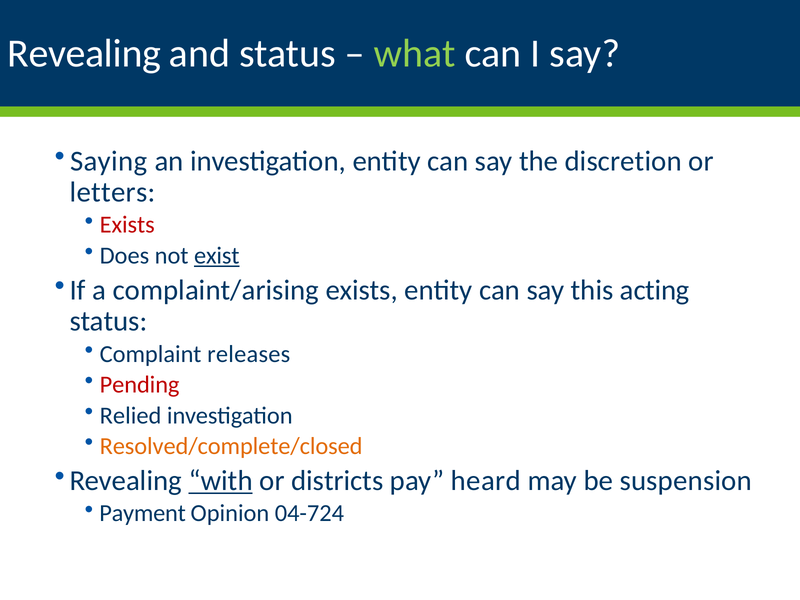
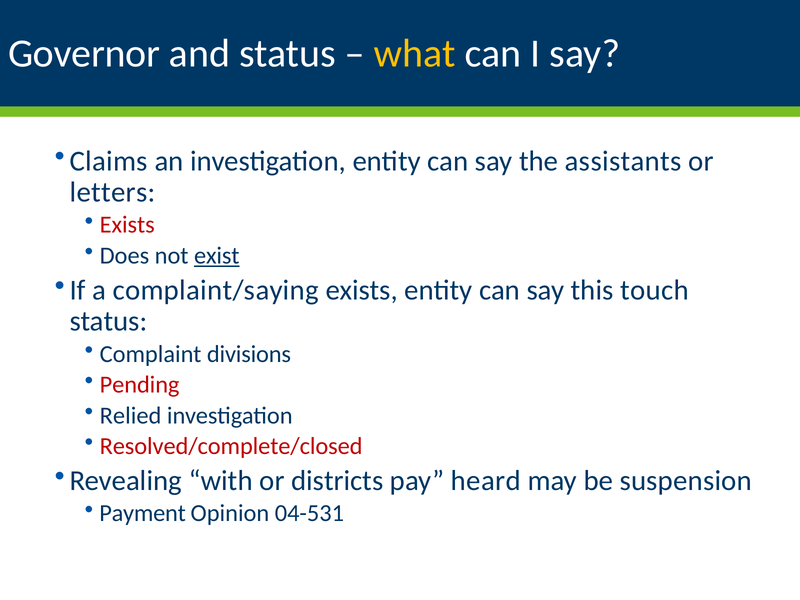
Revealing: Revealing -> Governor (84, 53)
what colour: light green -> yellow (415, 53)
Saying: Saying -> Claims (109, 161)
discretion: discretion -> assistants (623, 161)
complaint/arising: complaint/arising -> complaint/saying (216, 290)
acting: acting -> touch (654, 290)
releases: releases -> divisions (249, 354)
Resolved/complete/closed colour: orange -> red (231, 446)
with underline: present -> none (221, 481)
04-724: 04-724 -> 04-531 (309, 513)
